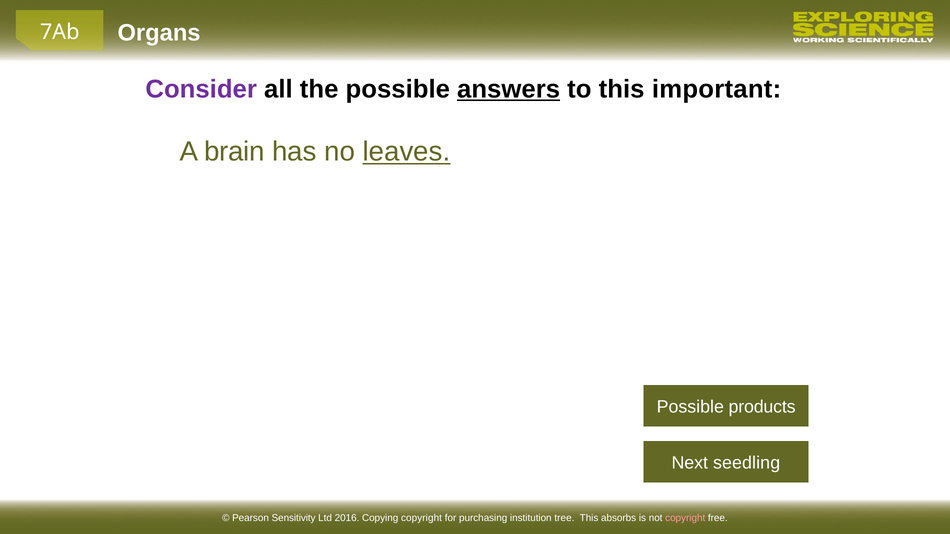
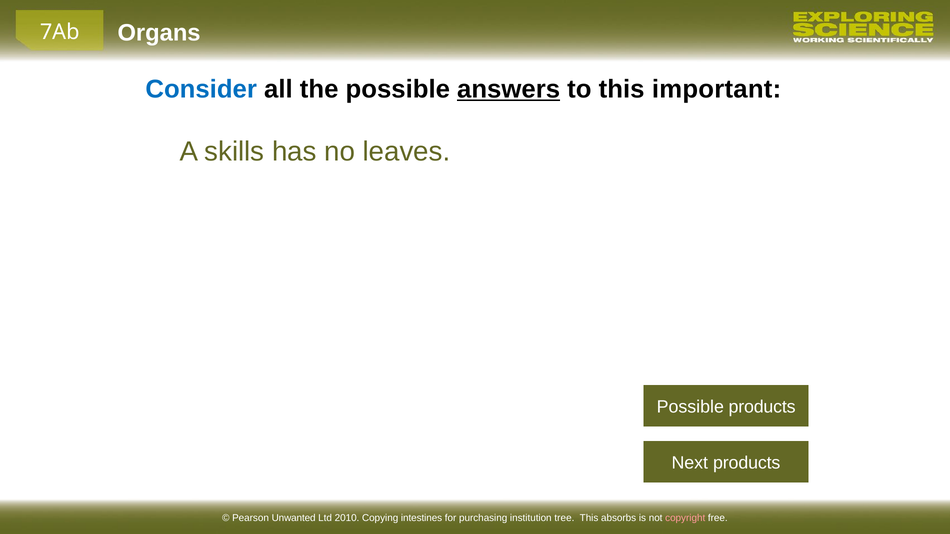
Consider colour: purple -> blue (201, 89)
brain: brain -> skills (234, 152)
leaves underline: present -> none (406, 152)
Next seedling: seedling -> products (747, 463)
Sensitivity: Sensitivity -> Unwanted (294, 519)
2016: 2016 -> 2010 (347, 519)
Copying copyright: copyright -> intestines (422, 519)
